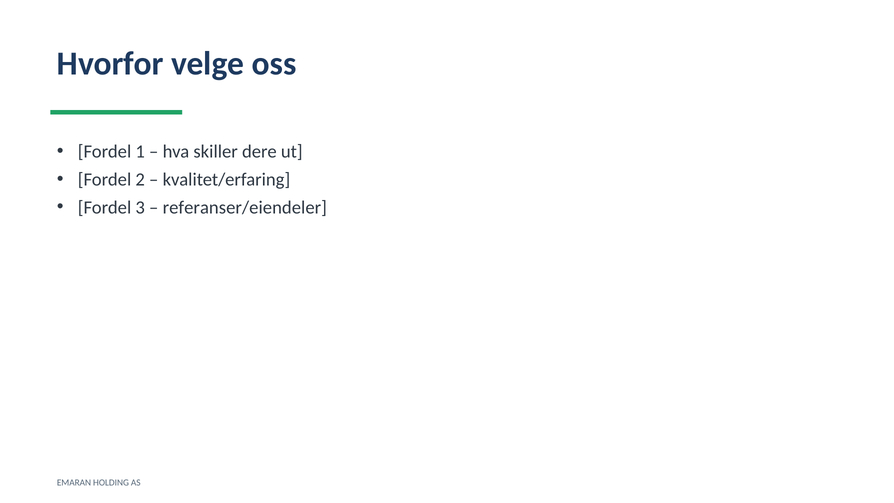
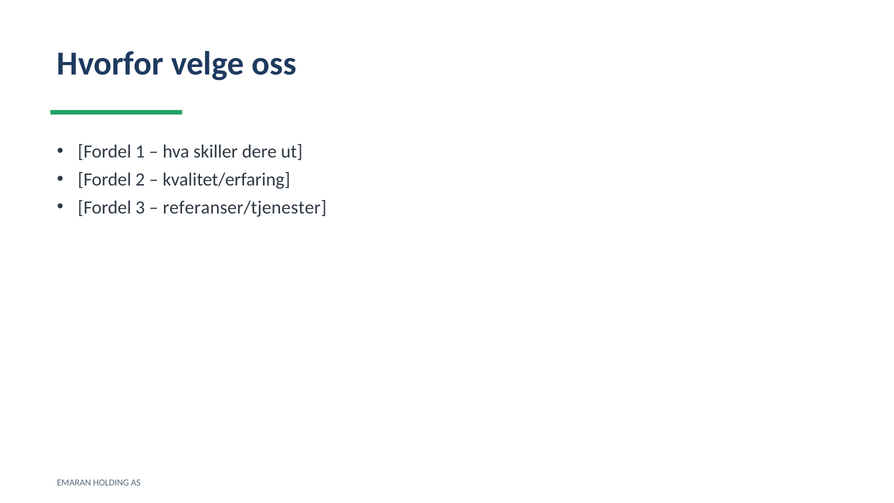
referanser/eiendeler: referanser/eiendeler -> referanser/tjenester (245, 207)
